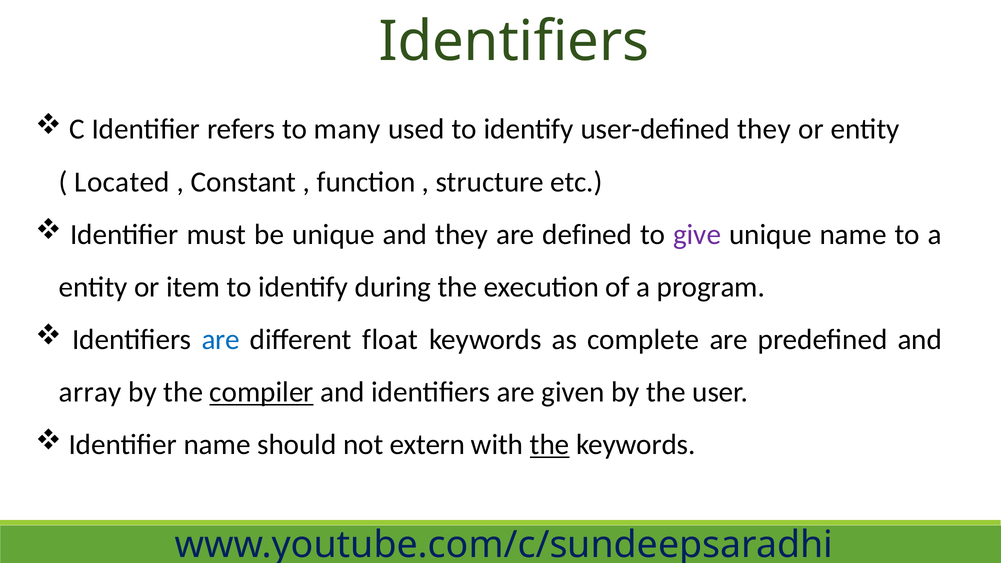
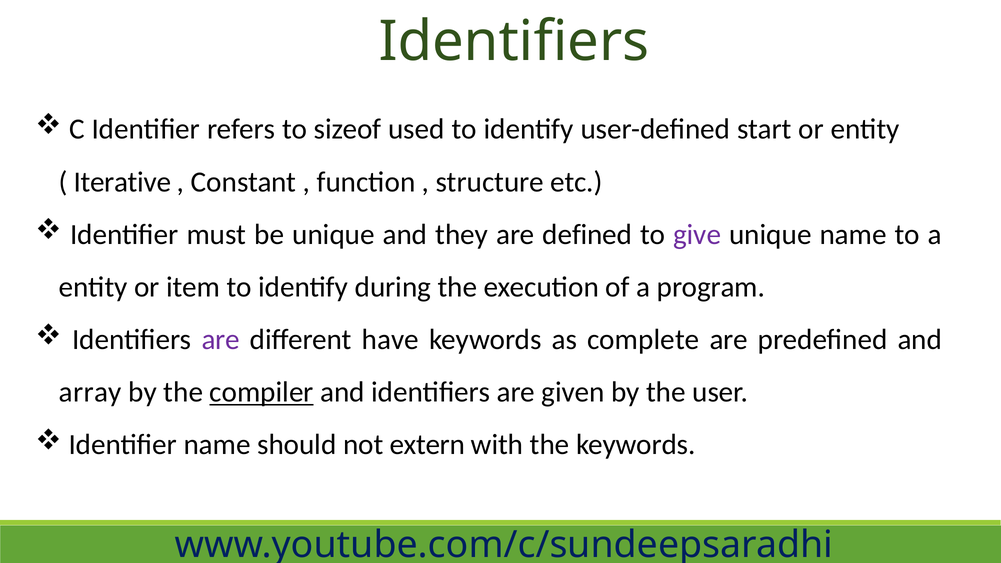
many: many -> sizeof (348, 129)
user-defined they: they -> start (764, 129)
Located: Located -> Iterative (122, 182)
are colour: blue -> purple (221, 340)
float: float -> have (390, 340)
the underline: present -> none (550, 445)
